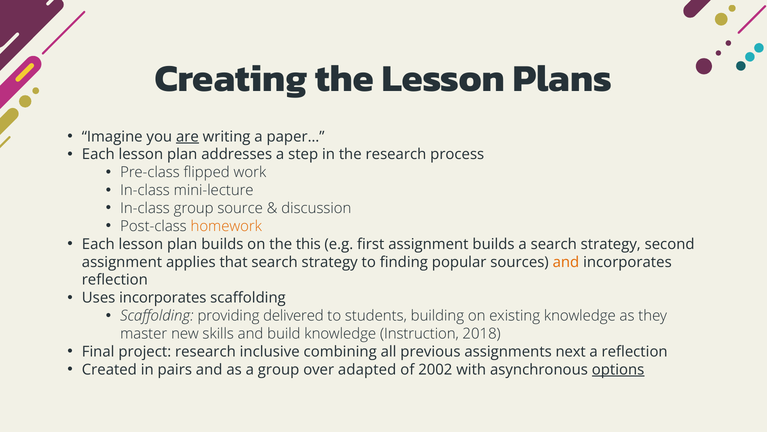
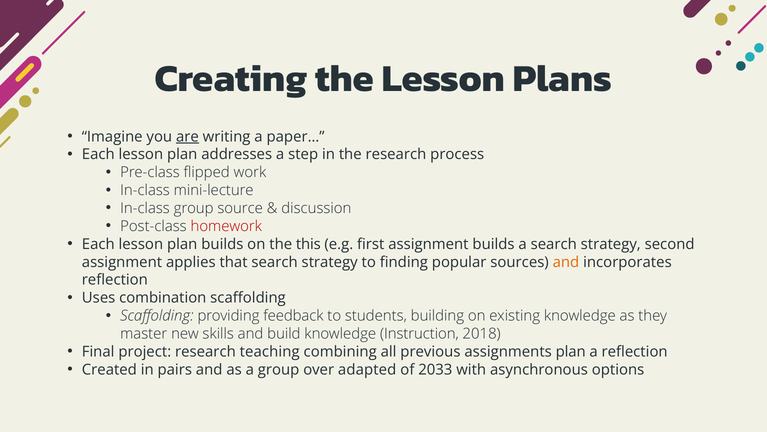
homework colour: orange -> red (226, 226)
Uses incorporates: incorporates -> combination (163, 298)
delivered: delivered -> feedback (293, 315)
inclusive: inclusive -> teaching (270, 351)
assignments next: next -> plan (571, 351)
2002: 2002 -> 2033 (435, 369)
options underline: present -> none (618, 369)
